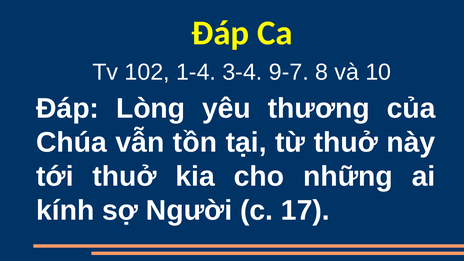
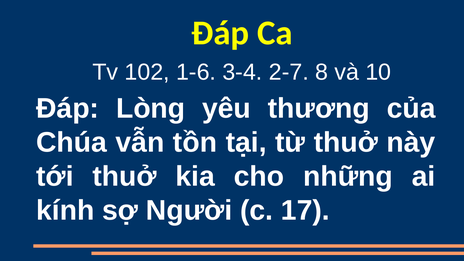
1-4: 1-4 -> 1-6 (196, 72)
9-7: 9-7 -> 2-7 (289, 72)
